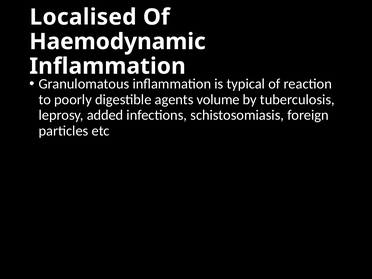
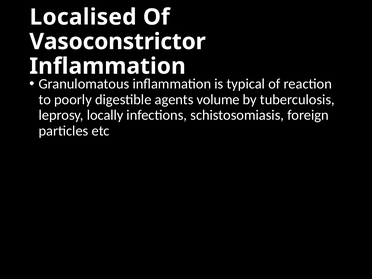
Haemodynamic: Haemodynamic -> Vasoconstrictor (118, 42)
added: added -> locally (105, 115)
